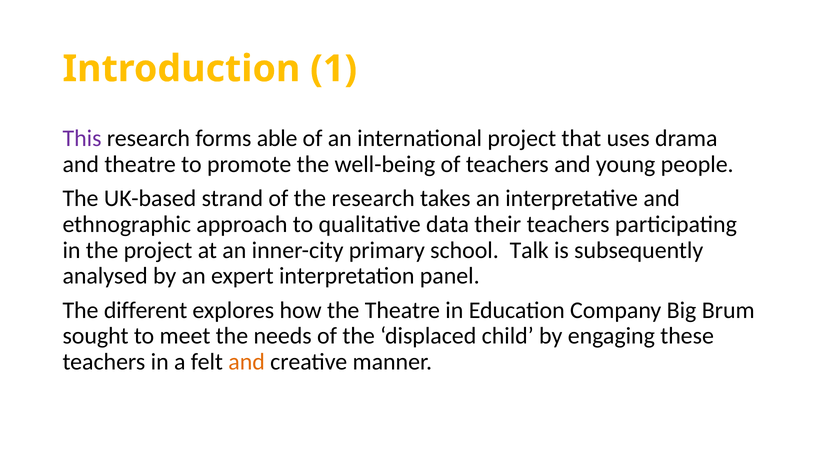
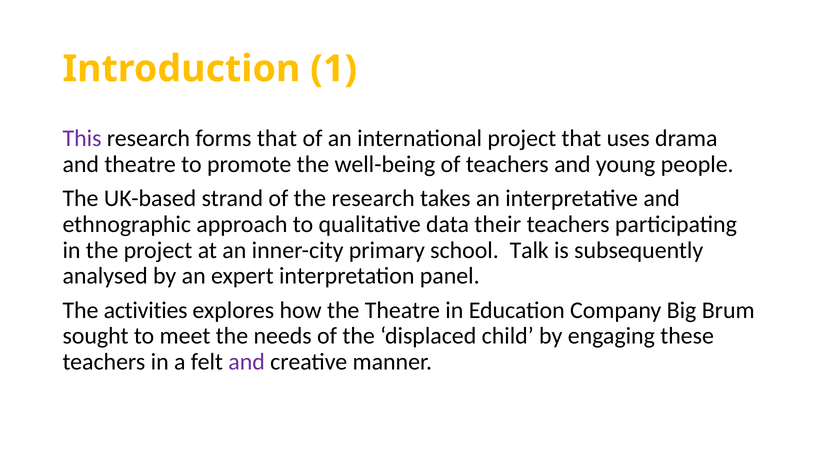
forms able: able -> that (277, 139)
different: different -> activities (146, 310)
and colour: orange -> purple (247, 362)
